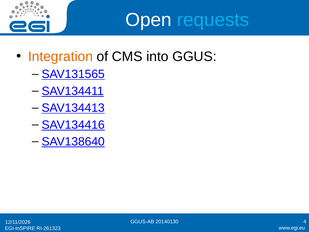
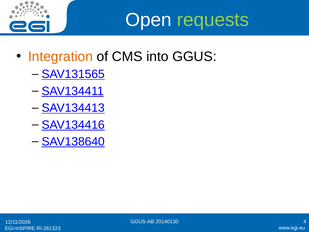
requests colour: light blue -> light green (213, 20)
